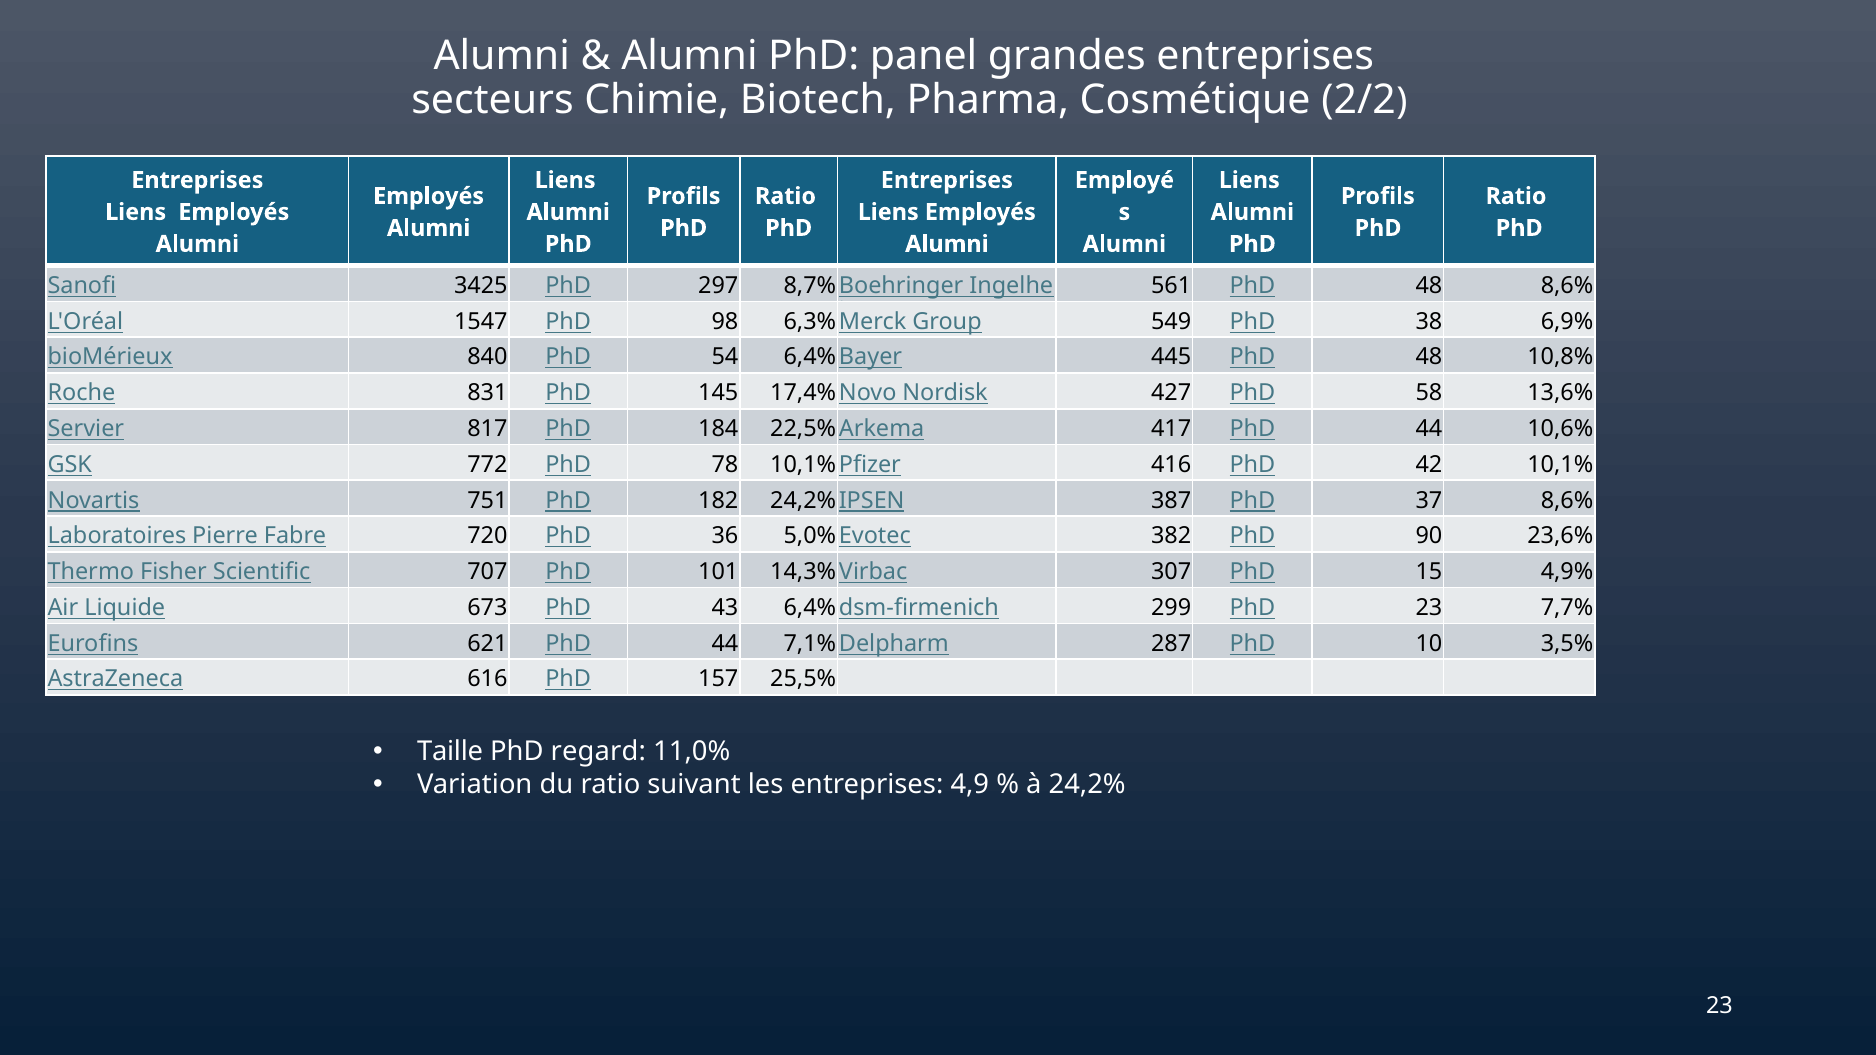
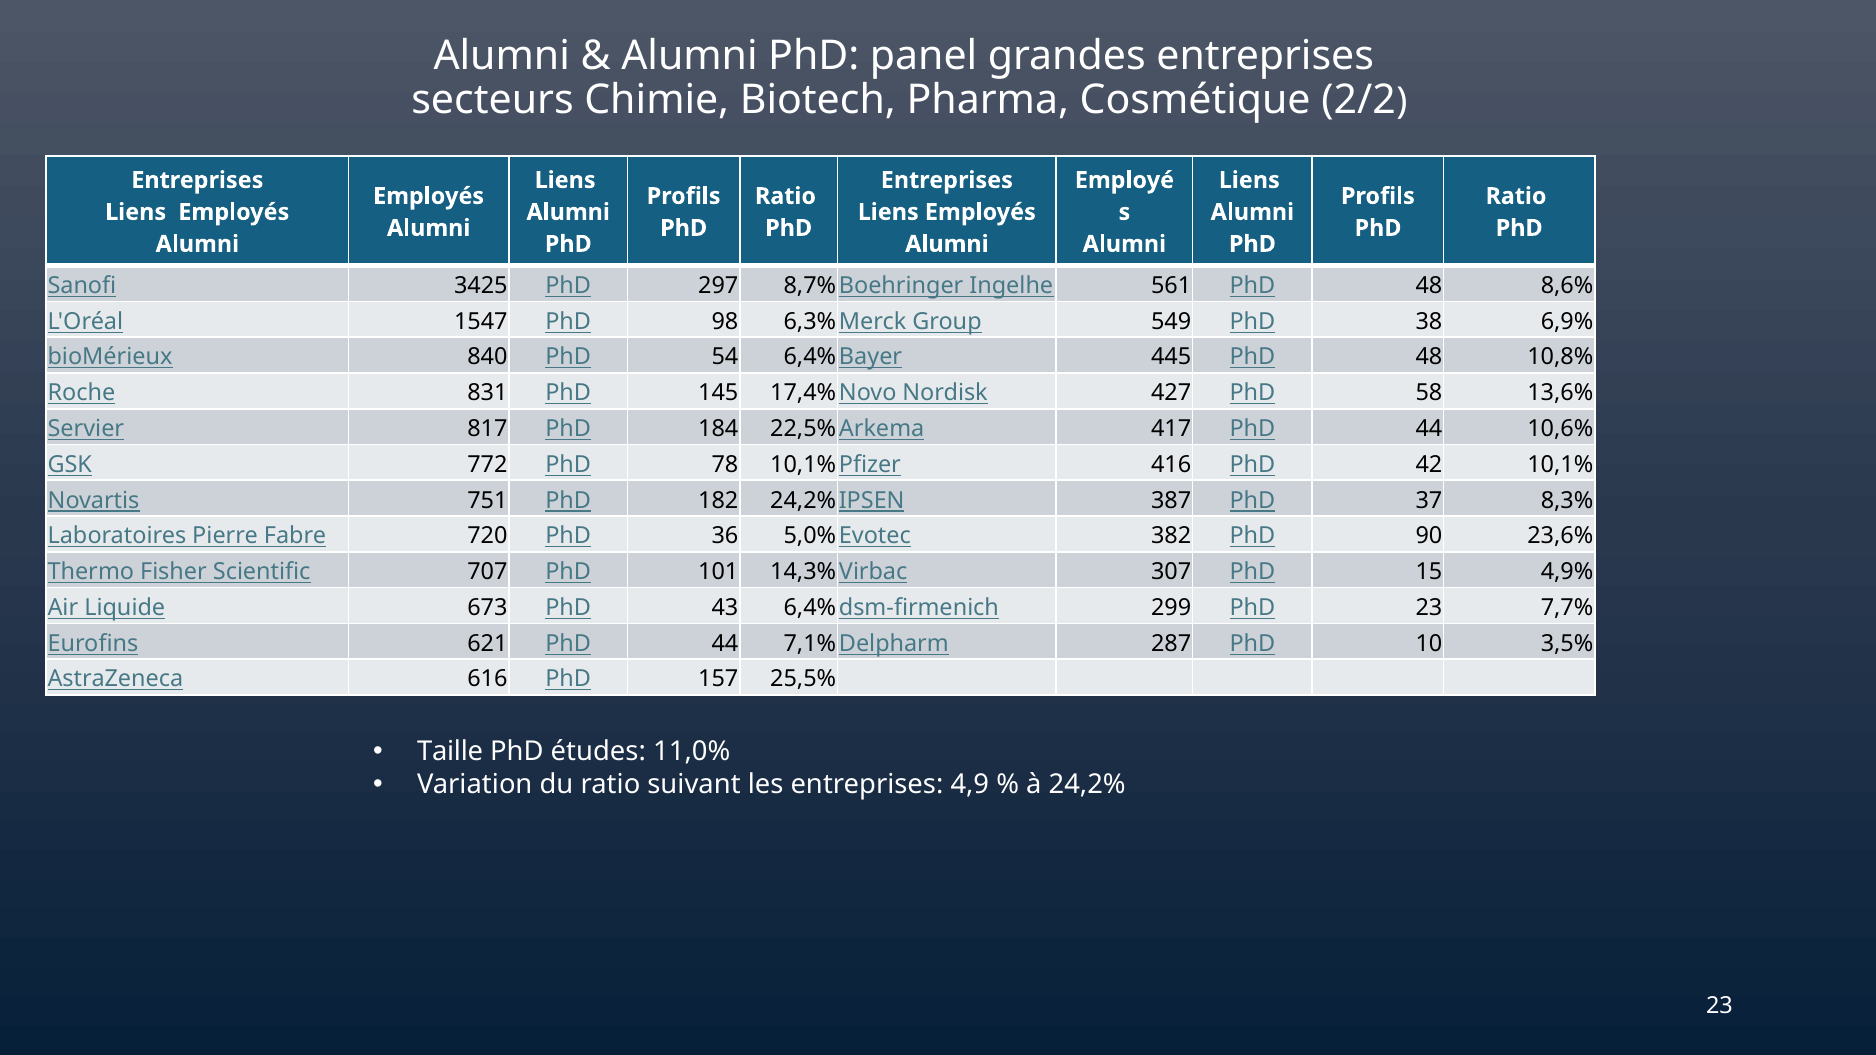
37 8,6%: 8,6% -> 8,3% (1567, 500)
regard: regard -> études (598, 752)
